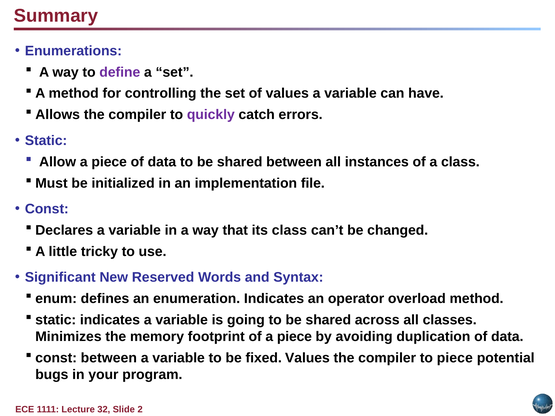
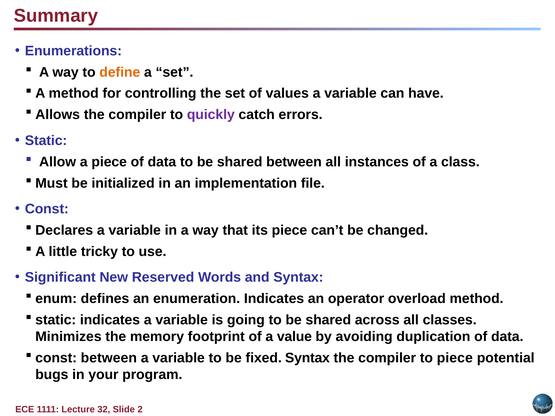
define colour: purple -> orange (120, 72)
its class: class -> piece (289, 230)
of a piece: piece -> value (294, 337)
fixed Values: Values -> Syntax (307, 358)
